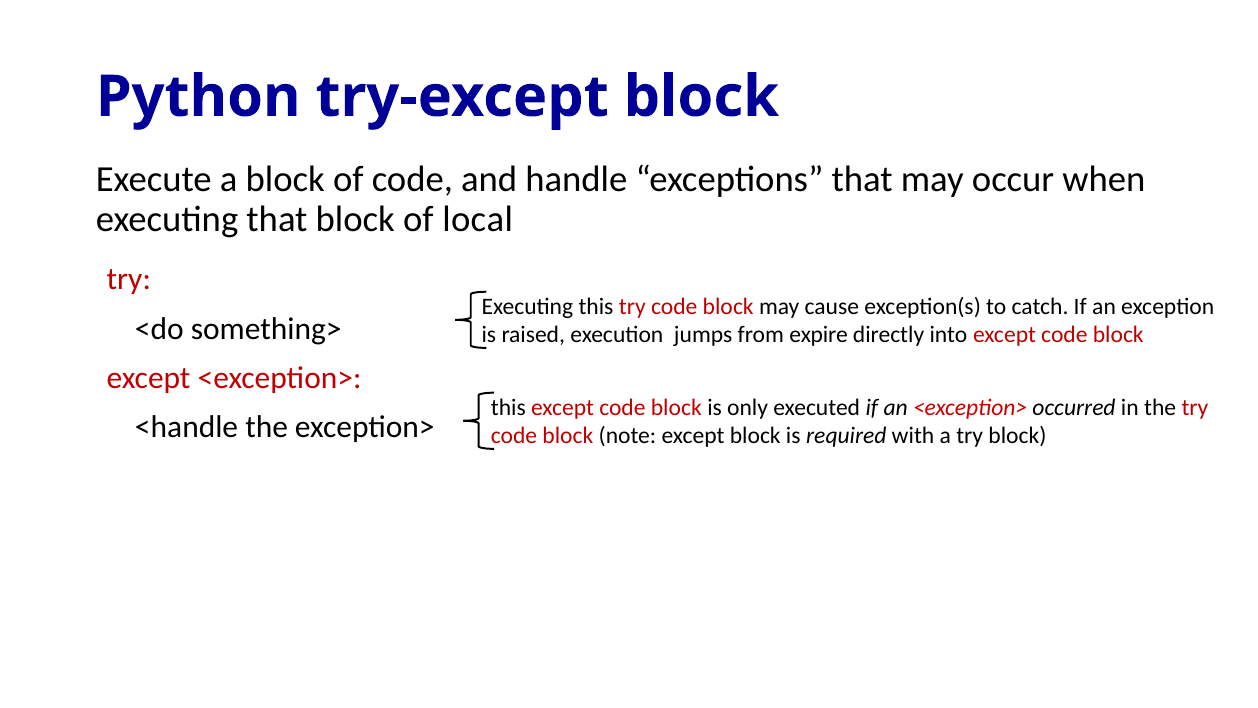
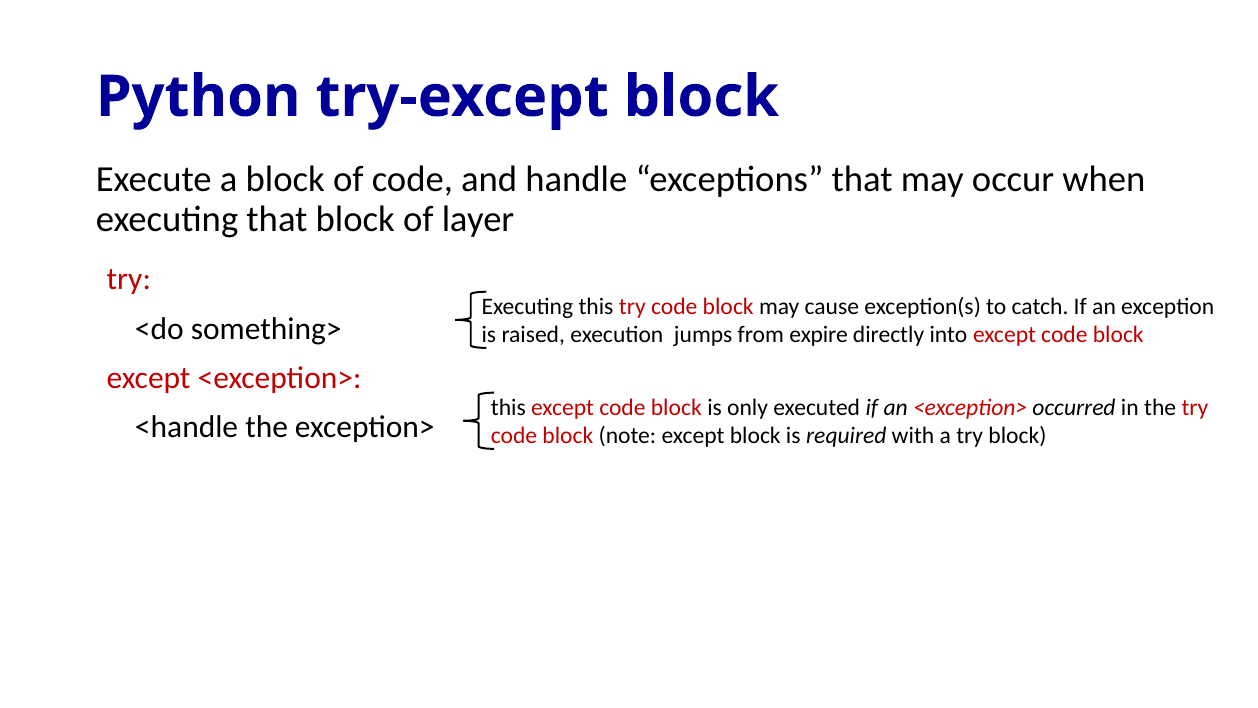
local: local -> layer (478, 219)
